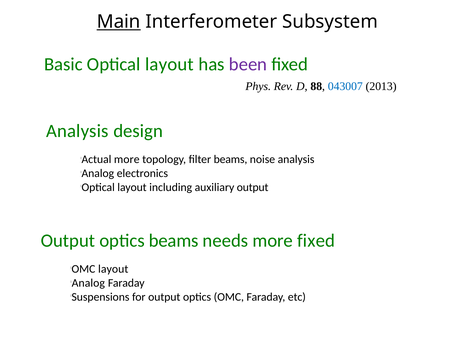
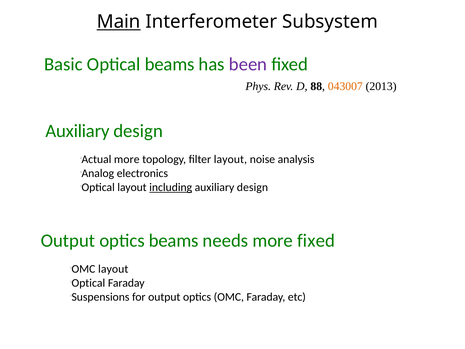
Basic Optical layout: layout -> beams (170, 64)
043007 colour: blue -> orange (345, 86)
Analysis: Analysis -> Auxiliary (78, 131)
filter beams: beams -> layout (230, 159)
including underline: none -> present (171, 187)
output: output -> design (252, 187)
Analog: Analog -> Optical (88, 283)
